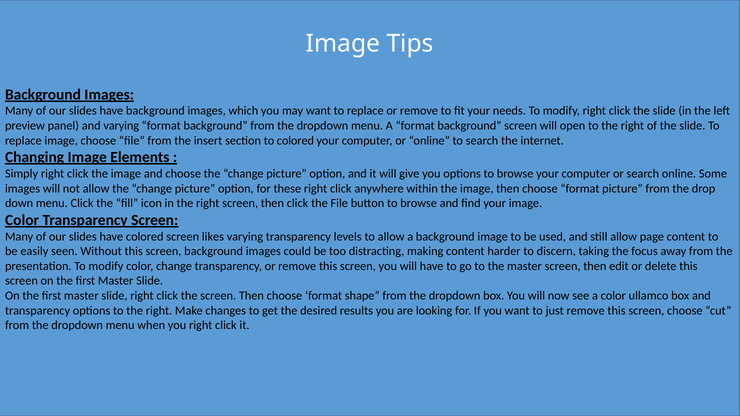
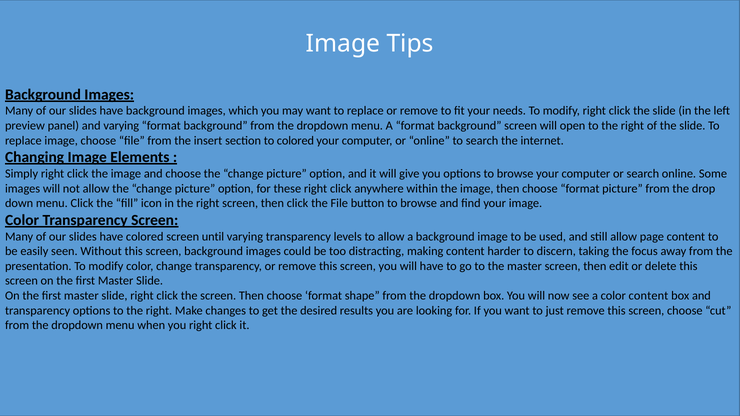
likes: likes -> until (213, 237)
color ullamco: ullamco -> content (648, 296)
